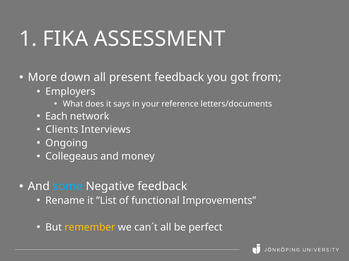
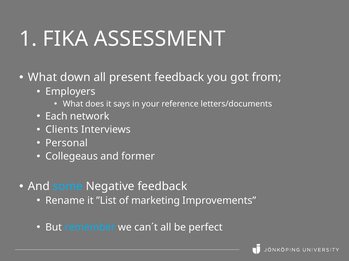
More: More -> What (42, 78)
Ongoing: Ongoing -> Personal (67, 143)
money: money -> former (138, 157)
functional: functional -> marketing (156, 201)
remember colour: yellow -> light blue (90, 228)
